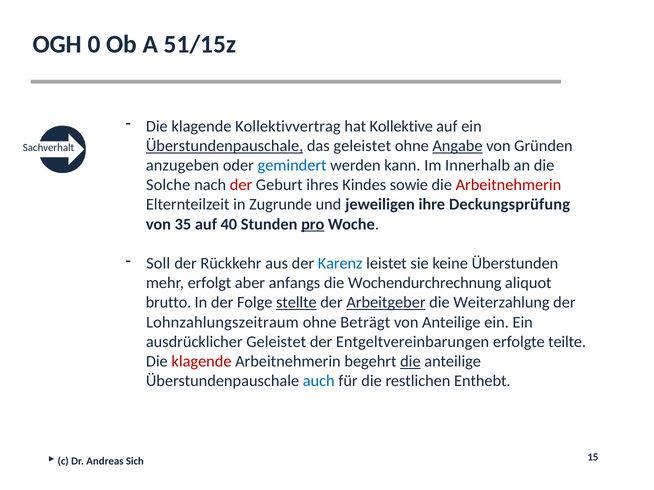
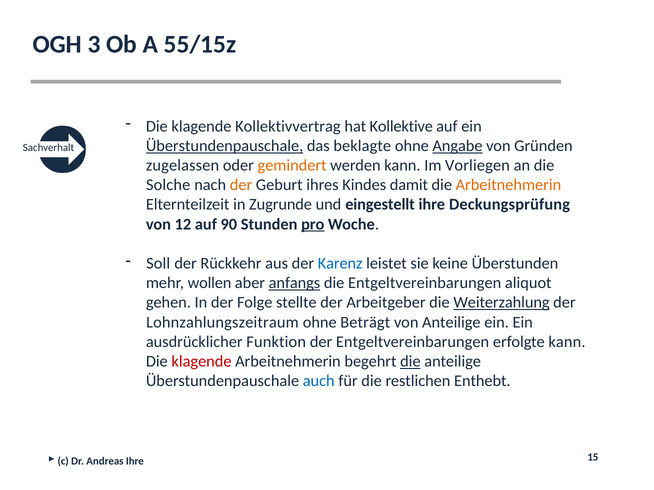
0: 0 -> 3 (94, 44)
51/15z: 51/15z -> 55/15z (200, 44)
das geleistet: geleistet -> beklagte (362, 146)
anzugeben: anzugeben -> zugelassen (183, 166)
gemindert colour: blue -> orange (292, 166)
Innerhalb: Innerhalb -> Vorliegen (477, 166)
der colour: red -> orange (241, 185)
sowie: sowie -> damit (409, 185)
Arbeitnehmerin colour: red -> orange (508, 185)
jeweiligen: jeweiligen -> eingestellt (380, 205)
35: 35 -> 12 (183, 224)
40: 40 -> 90 (229, 224)
erfolgt: erfolgt -> wollen (210, 283)
anfangs underline: none -> present (294, 283)
die Wochendurchrechnung: Wochendurchrechnung -> Entgeltvereinbarungen (425, 283)
brutto: brutto -> gehen (168, 303)
stellte underline: present -> none (296, 303)
Arbeitgeber underline: present -> none (386, 303)
Weiterzahlung underline: none -> present (501, 303)
ausdrücklicher Geleistet: Geleistet -> Funktion (276, 342)
erfolgte teilte: teilte -> kann (567, 342)
Andreas Sich: Sich -> Ihre (135, 462)
